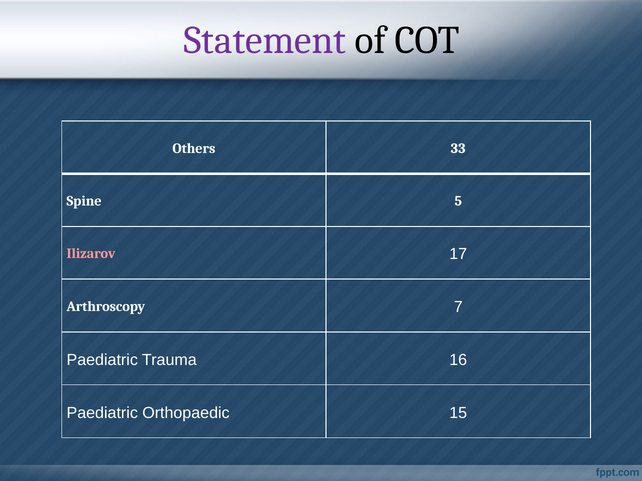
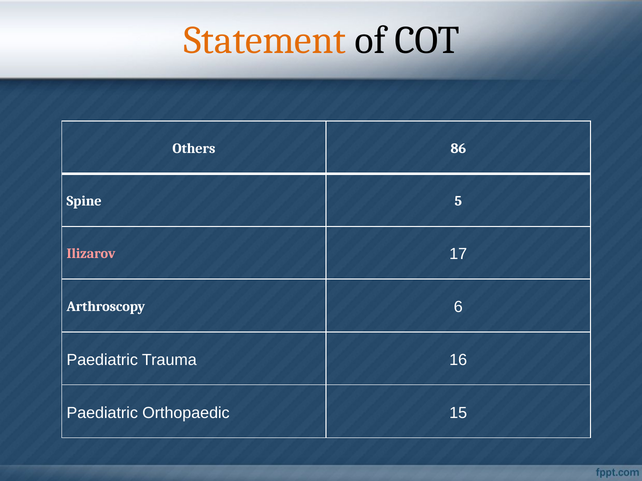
Statement colour: purple -> orange (265, 40)
33: 33 -> 86 (458, 149)
7: 7 -> 6 (458, 307)
